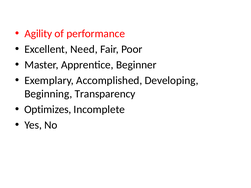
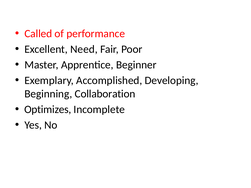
Agility: Agility -> Called (38, 34)
Transparency: Transparency -> Collaboration (105, 94)
